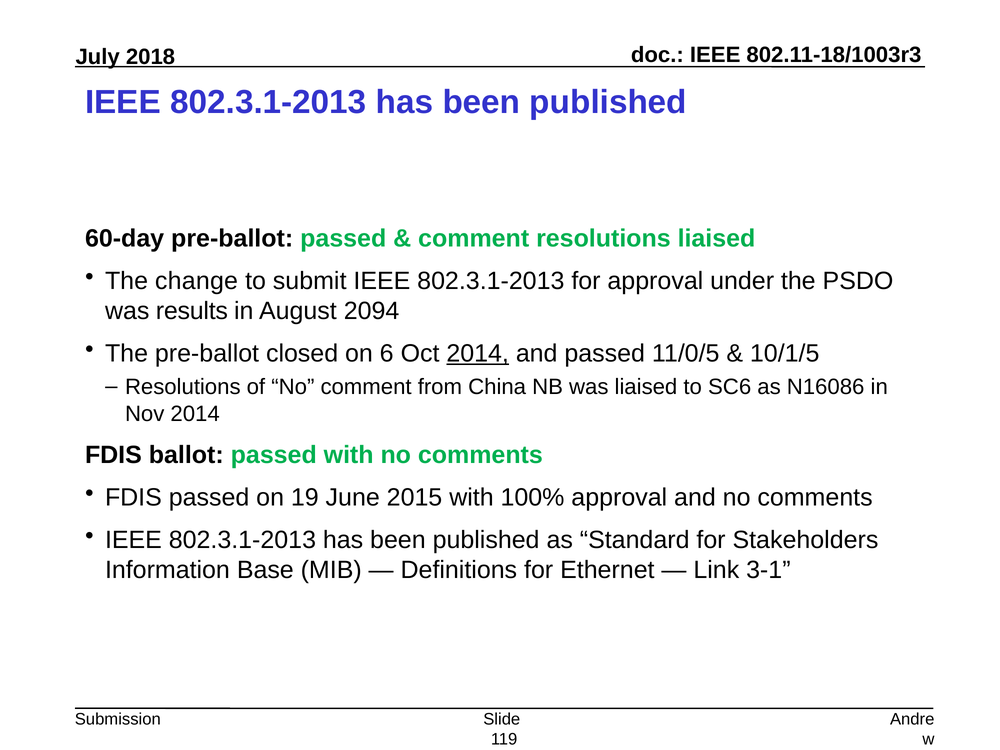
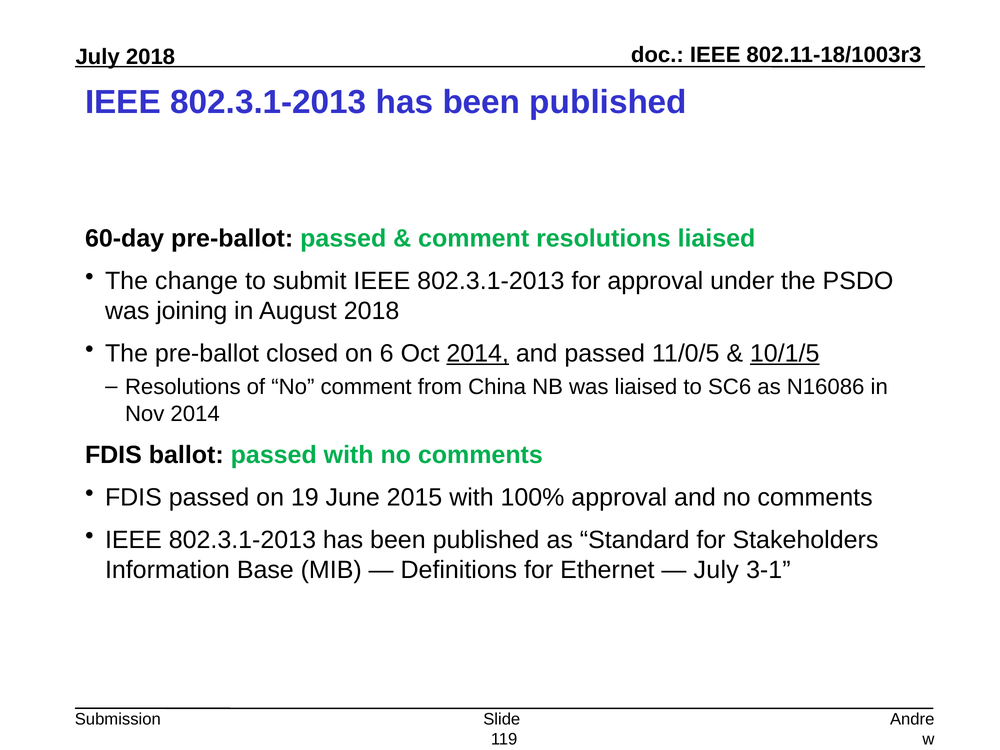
results: results -> joining (192, 311)
August 2094: 2094 -> 2018 (372, 311)
10/1/5 underline: none -> present (785, 353)
Link: Link -> July (716, 570)
